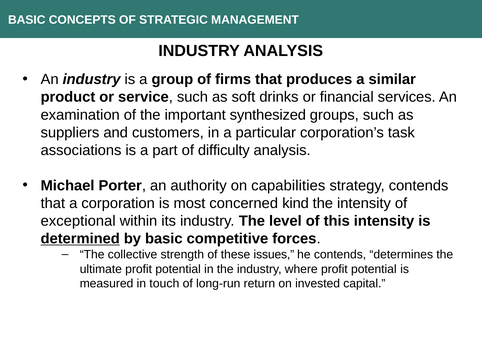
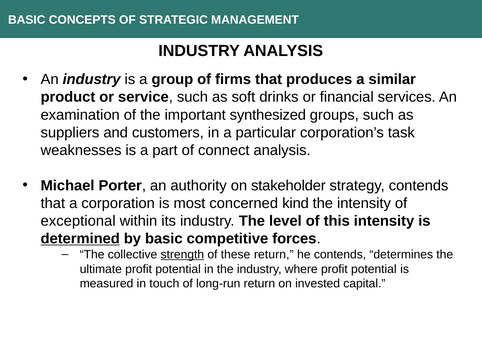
associations: associations -> weaknesses (81, 150)
difficulty: difficulty -> connect (224, 150)
capabilities: capabilities -> stakeholder (288, 185)
strength underline: none -> present (182, 254)
these issues: issues -> return (274, 254)
